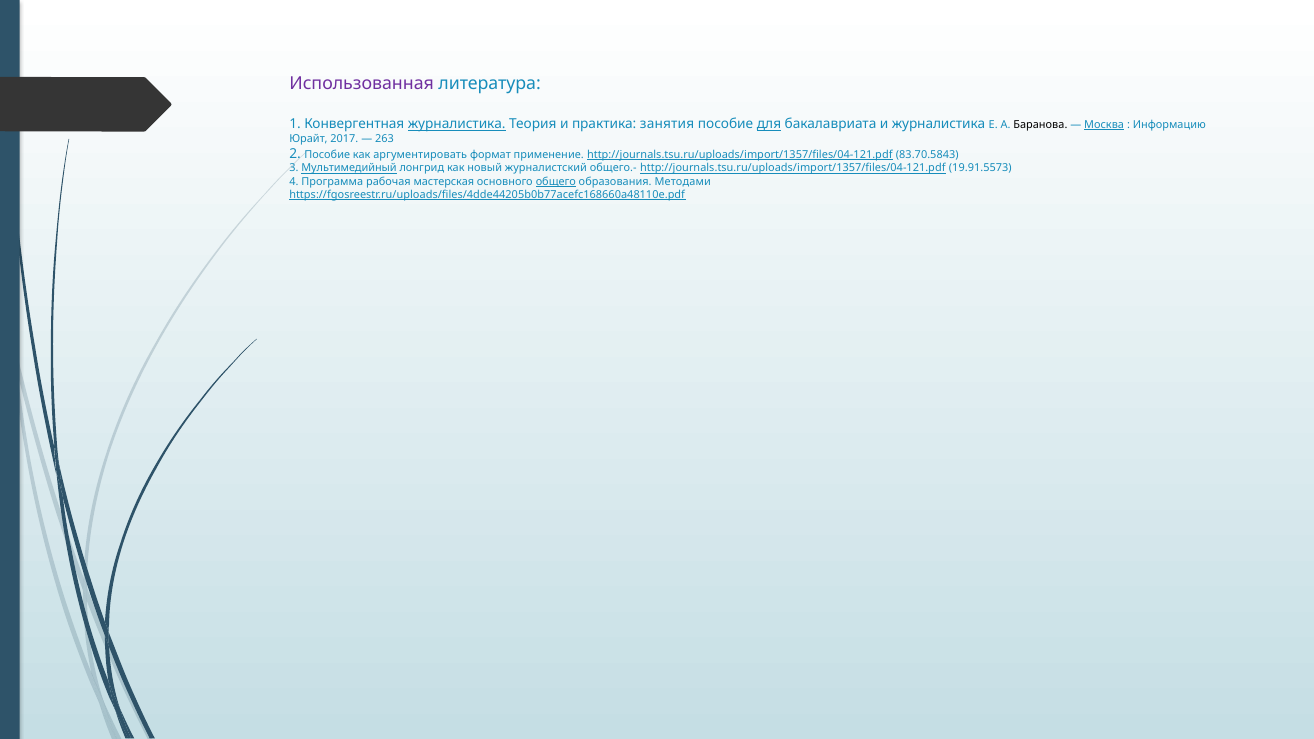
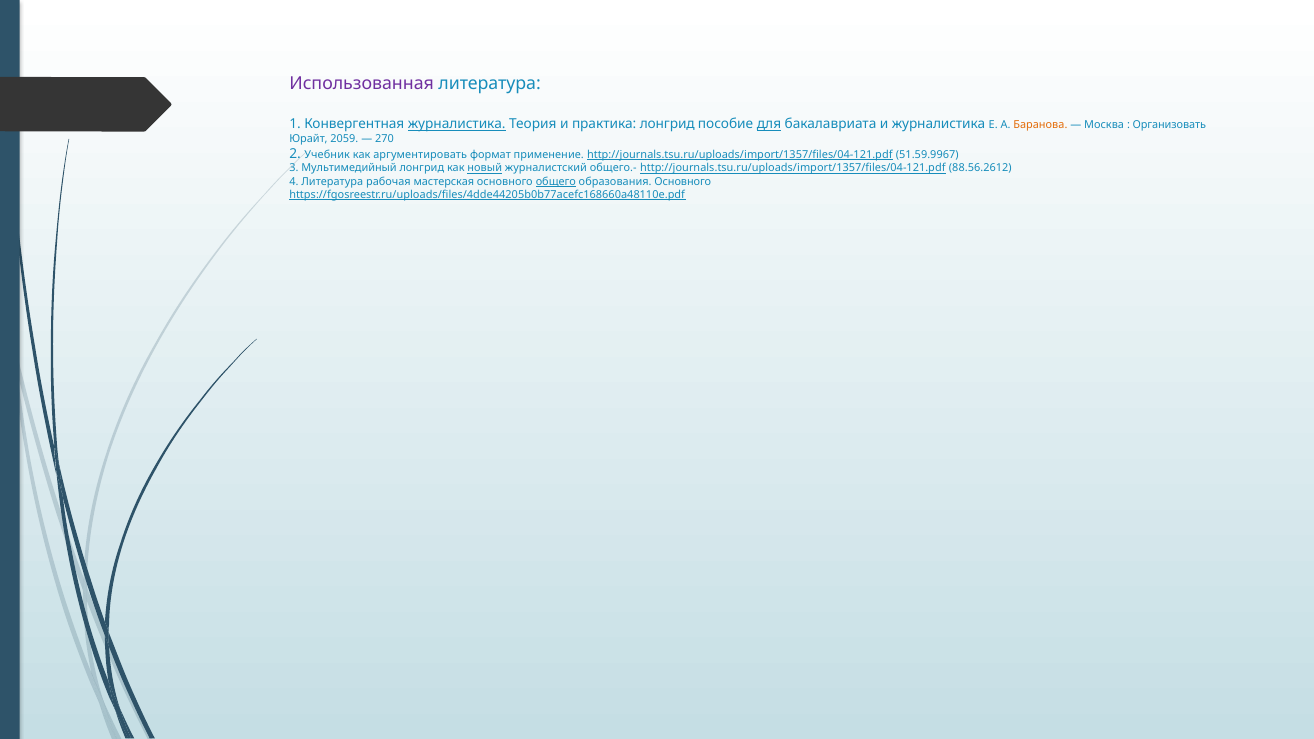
практика занятия: занятия -> лонгрид (667, 124)
Баранова colour: black -> orange (1040, 125)
Москва underline: present -> none (1104, 125)
Информацию: Информацию -> Организовать (1169, 125)
2017: 2017 -> 2059 (344, 139)
263: 263 -> 270 (384, 139)
2 Пособие: Пособие -> Учебник (327, 155)
83.70.5843: 83.70.5843 -> 51.59.9967 (927, 155)
Мультимедийный underline: present -> none (349, 168)
новый underline: none -> present (485, 168)
19.91.5573: 19.91.5573 -> 88.56.2612 (980, 168)
4 Программа: Программа -> Литература (332, 181)
образования Методами: Методами -> Основного (683, 181)
